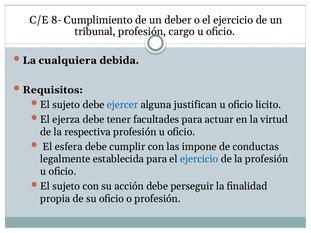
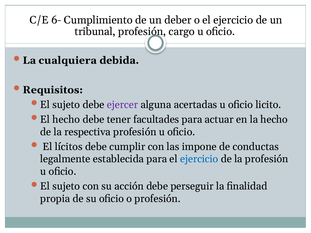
8-: 8- -> 6- (56, 20)
ejercer colour: blue -> purple (122, 105)
justifican: justifican -> acertadas (196, 105)
El ejerza: ejerza -> hecho (66, 120)
la virtud: virtud -> hecho (274, 120)
esfera: esfera -> lícitos (69, 147)
